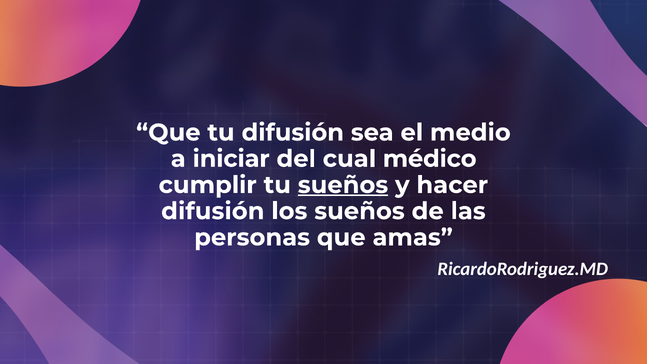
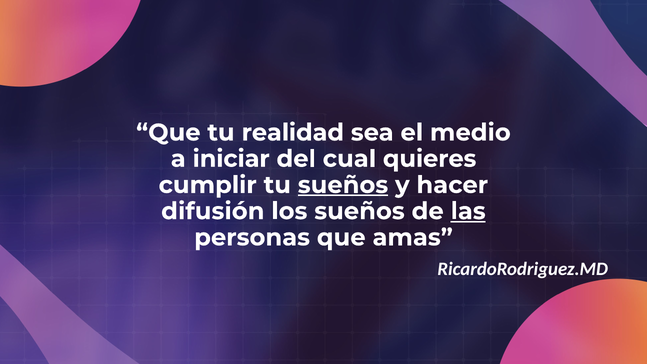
tu difusión: difusión -> realidad (293, 133)
médico: médico -> quieres (430, 159)
las underline: none -> present (468, 211)
